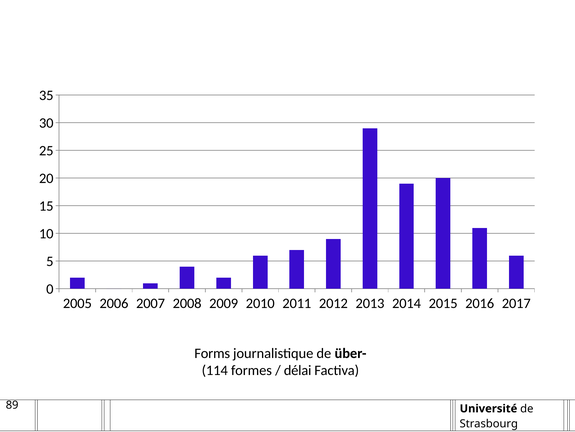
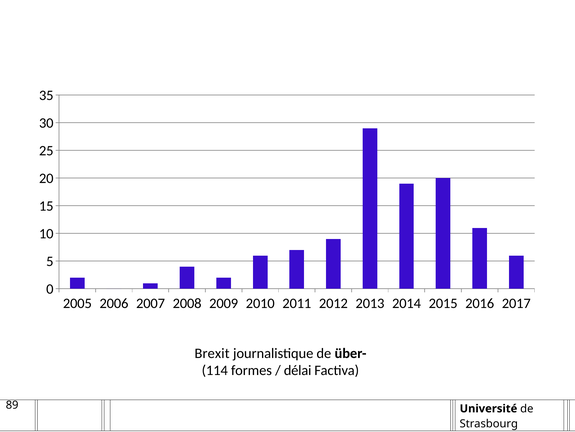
Forms: Forms -> Brexit (212, 353)
